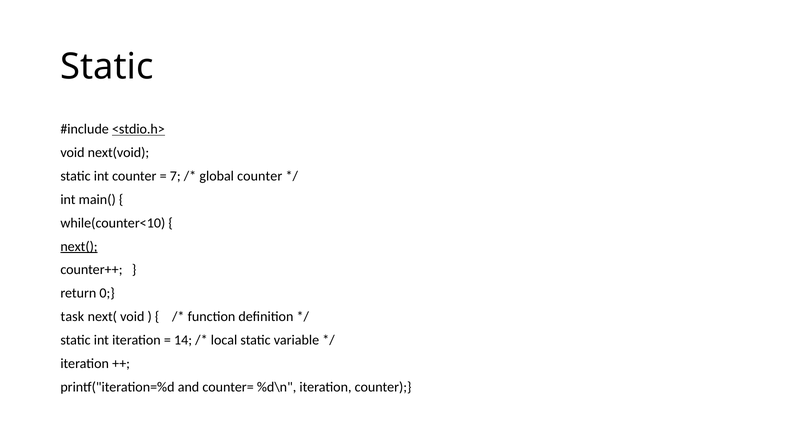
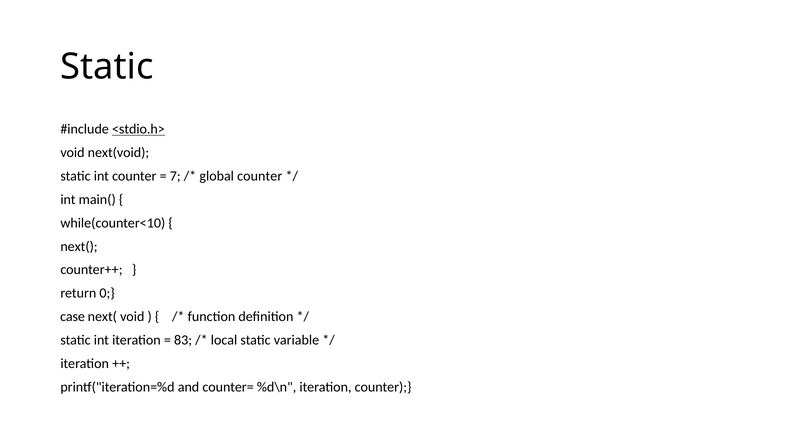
next( underline: present -> none (79, 246)
task: task -> case (73, 316)
14: 14 -> 83 (183, 340)
